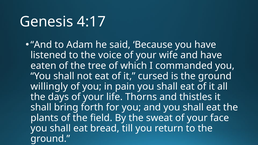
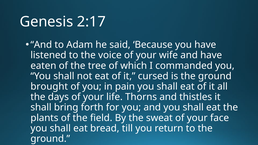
4:17: 4:17 -> 2:17 (91, 22)
willingly: willingly -> brought (49, 87)
